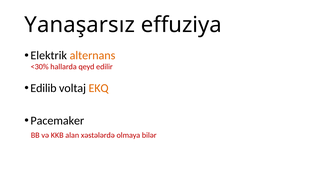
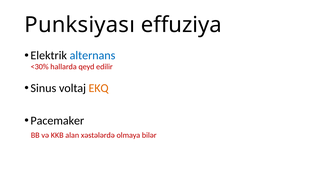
Yanaşarsız: Yanaşarsız -> Punksiyası (80, 25)
alternans colour: orange -> blue (93, 56)
Edilib: Edilib -> Sinus (43, 88)
